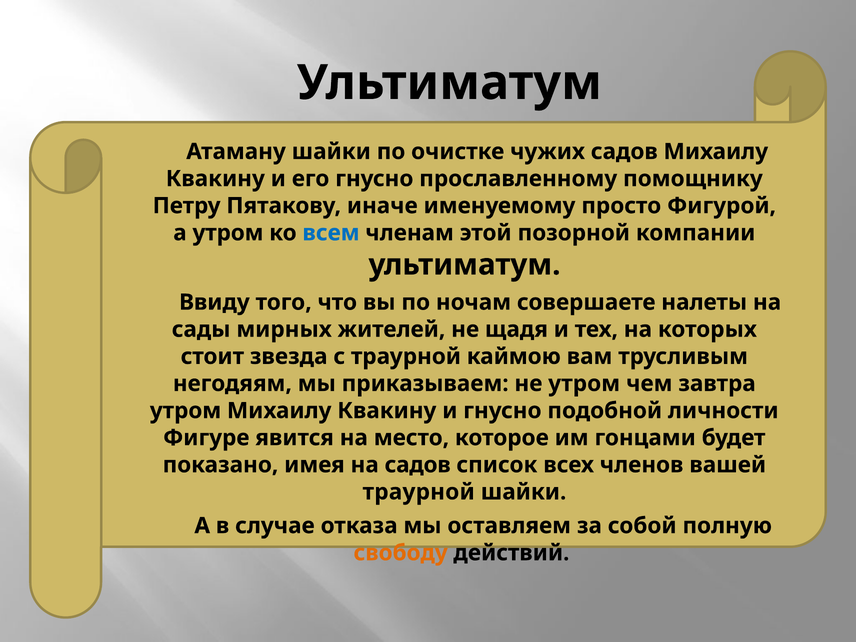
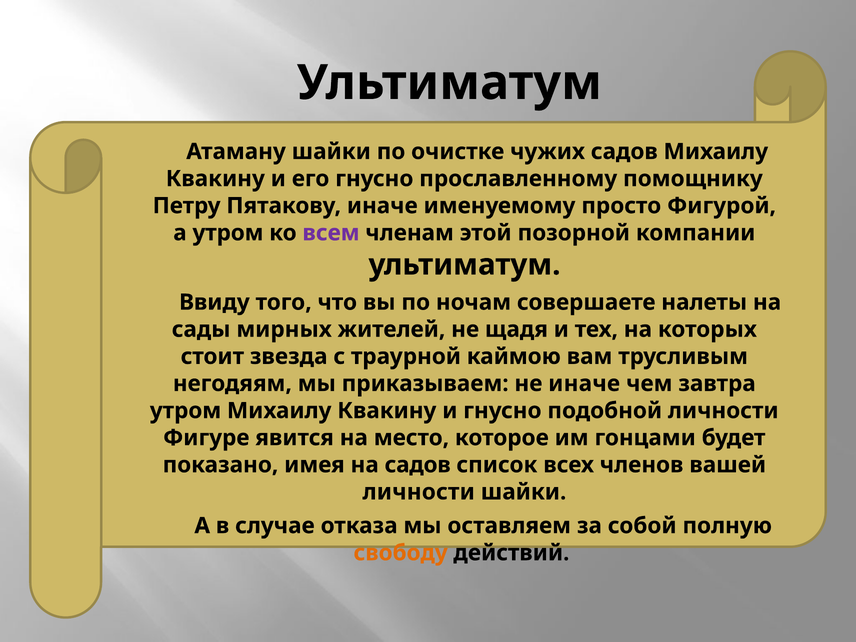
всем colour: blue -> purple (331, 233)
не утром: утром -> иначе (584, 384)
траурной: траурной -> личности (419, 492)
